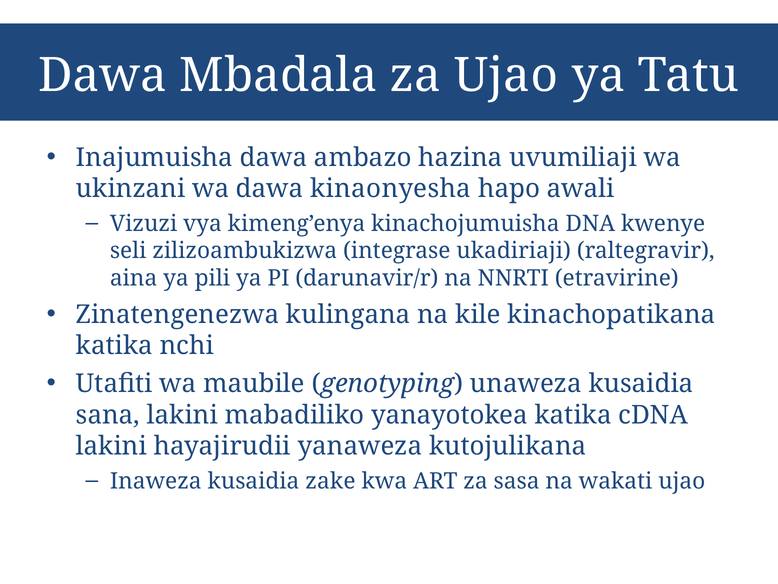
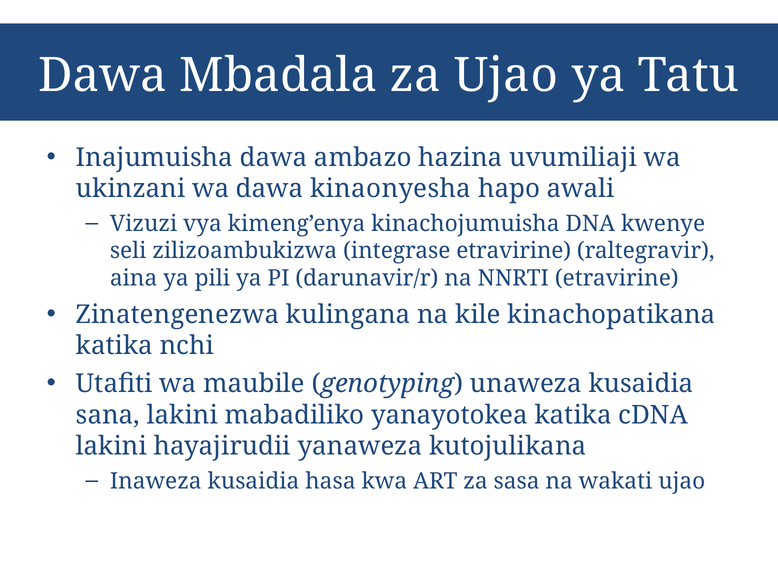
integrase ukadiriaji: ukadiriaji -> etravirine (514, 251)
zake: zake -> hasa (330, 481)
